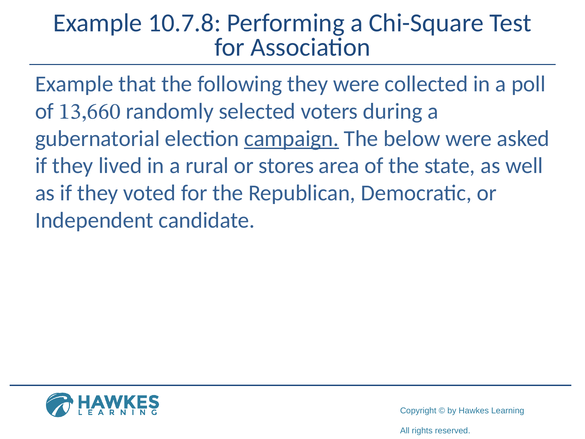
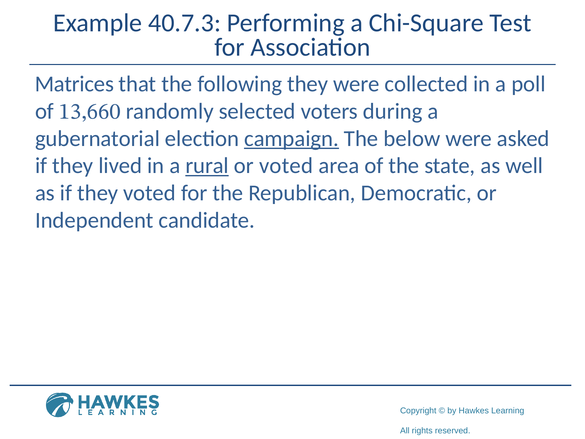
10.7.8: 10.7.8 -> 40.7.3 (185, 23)
Example: Example -> Matrices (74, 84)
rural underline: none -> present (207, 166)
or stores: stores -> voted (286, 166)
